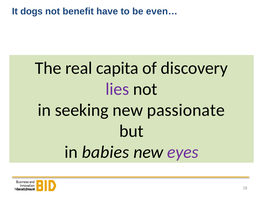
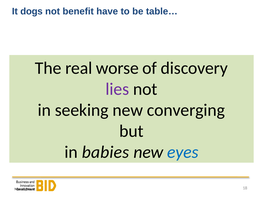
even…: even… -> table… (162, 11)
capita: capita -> worse (117, 68)
passionate: passionate -> converging (186, 110)
eyes colour: purple -> blue (183, 152)
